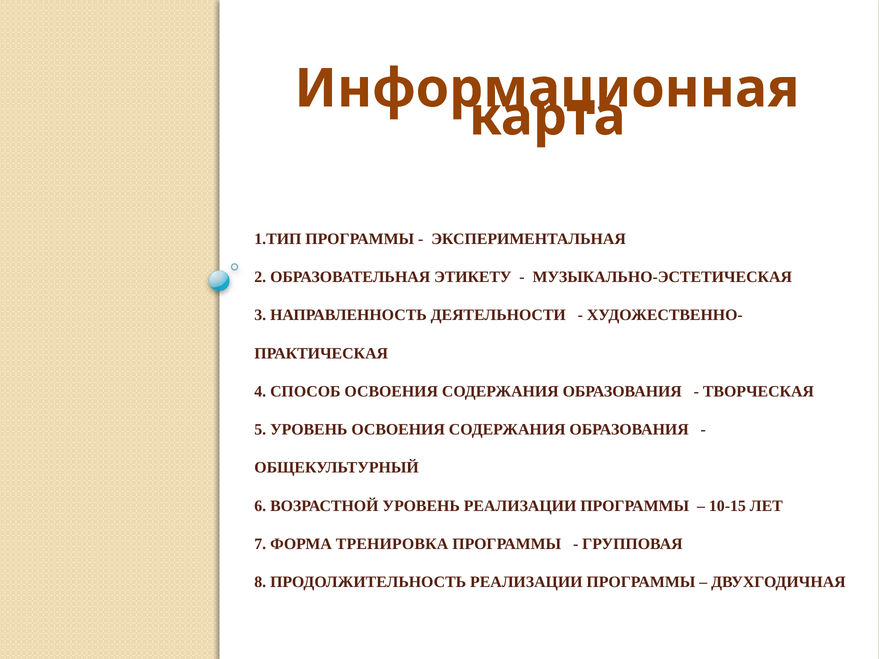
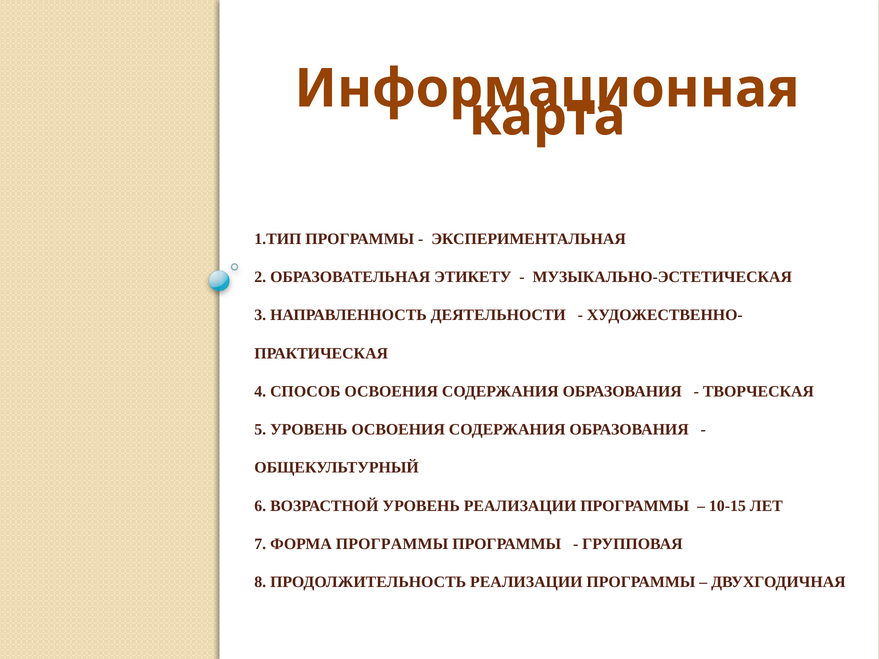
ФОРМА ТРЕНИРОВКА: ТРЕНИРОВКА -> ПРОГРАММЫ (392, 544)
